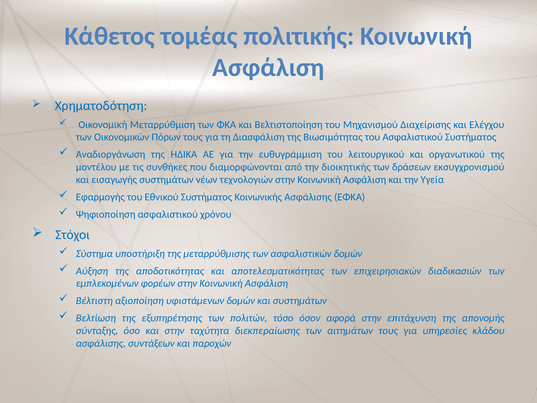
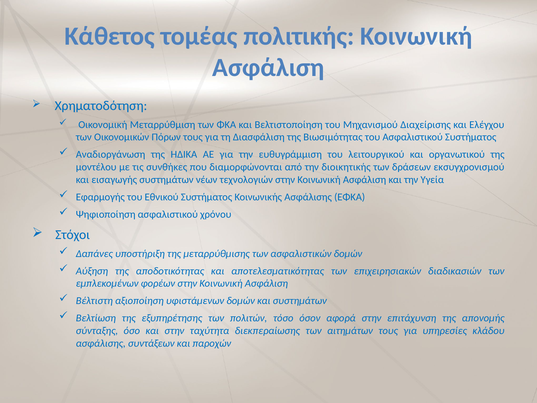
Σύστημα: Σύστημα -> Δαπάνες (94, 253)
